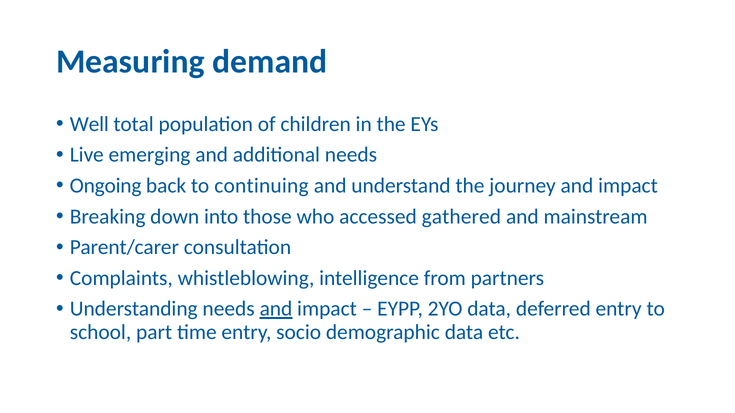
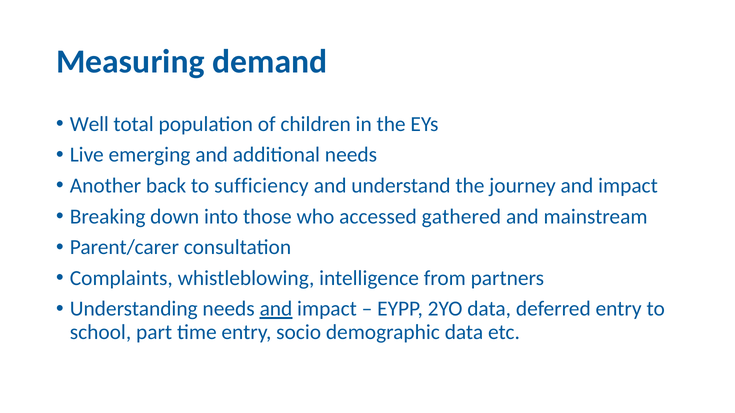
Ongoing: Ongoing -> Another (105, 186)
continuing: continuing -> sufficiency (261, 186)
